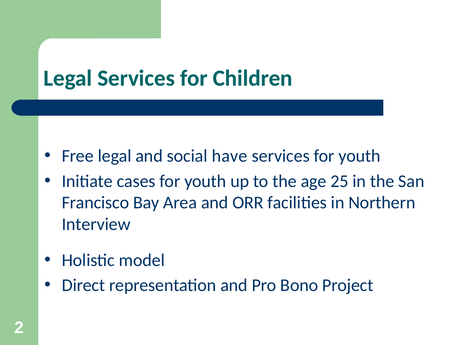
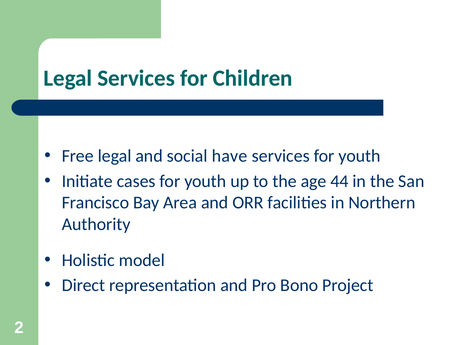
25: 25 -> 44 (339, 181)
Interview: Interview -> Authority (96, 224)
